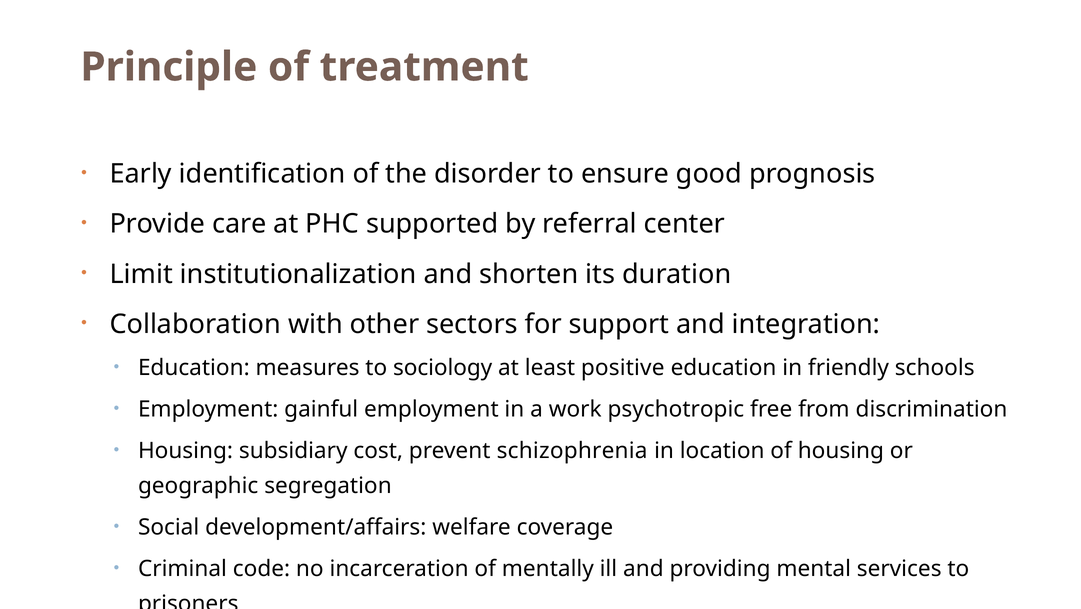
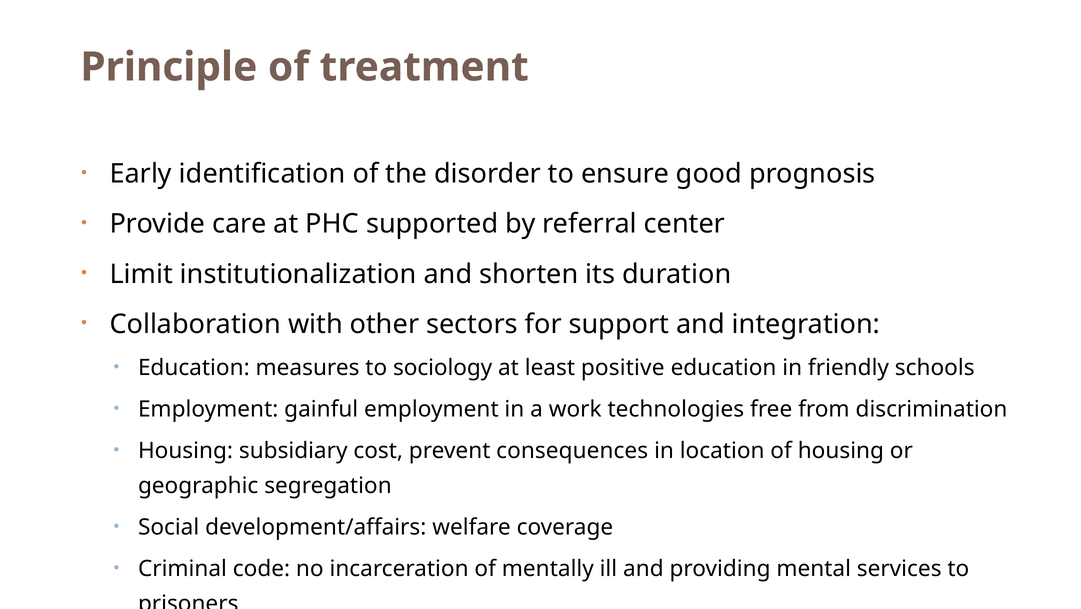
psychotropic: psychotropic -> technologies (676, 410)
schizophrenia: schizophrenia -> consequences (572, 451)
